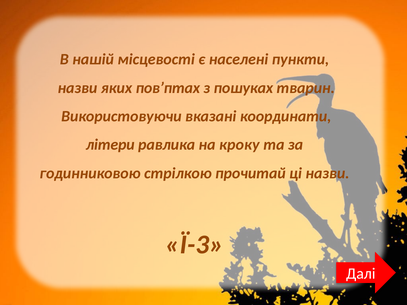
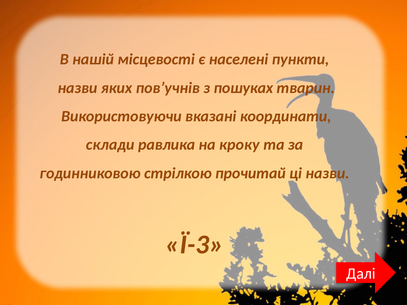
пов’птах: пов’птах -> пов’учнів (168, 88)
літери: літери -> склади (110, 145)
